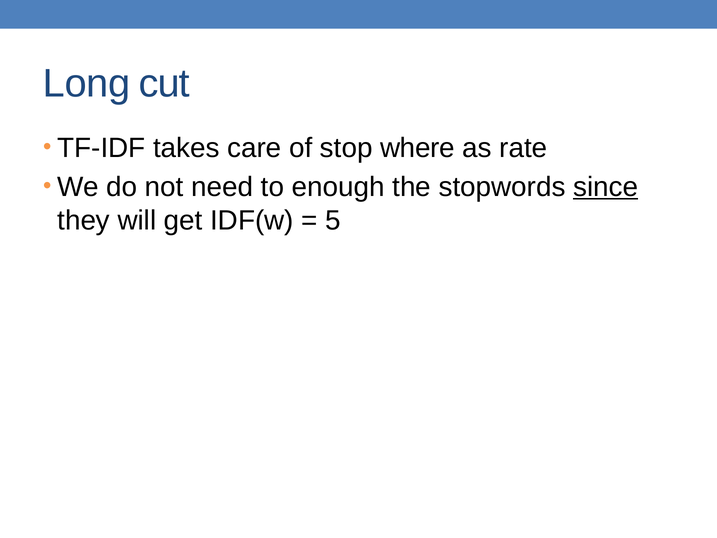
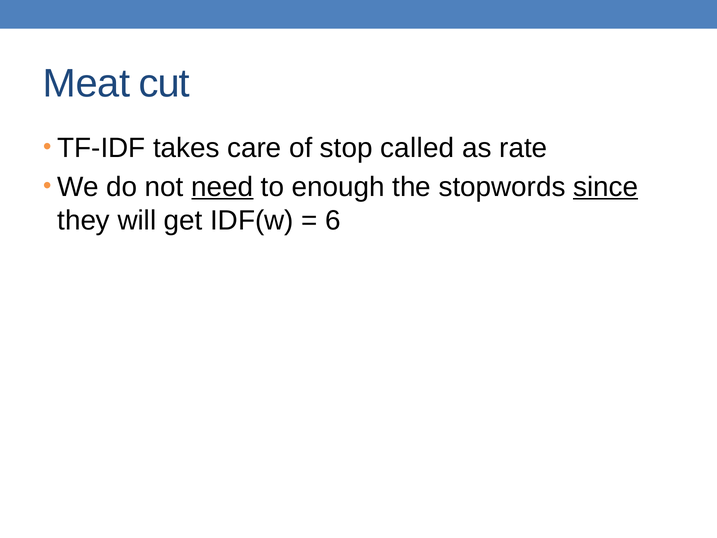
Long: Long -> Meat (87, 83)
where: where -> called (417, 148)
need underline: none -> present (222, 187)
5: 5 -> 6 (333, 220)
